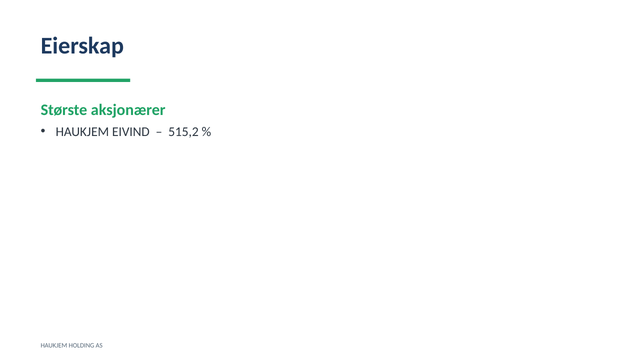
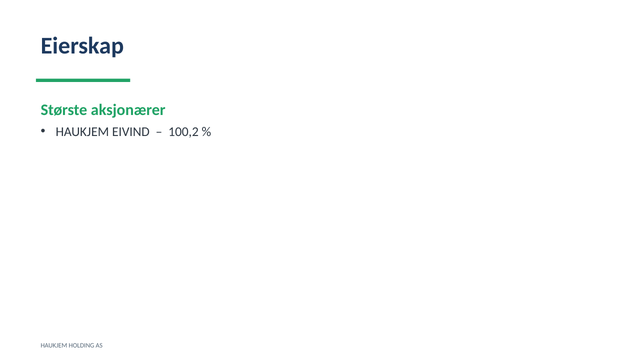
515,2: 515,2 -> 100,2 (183, 131)
